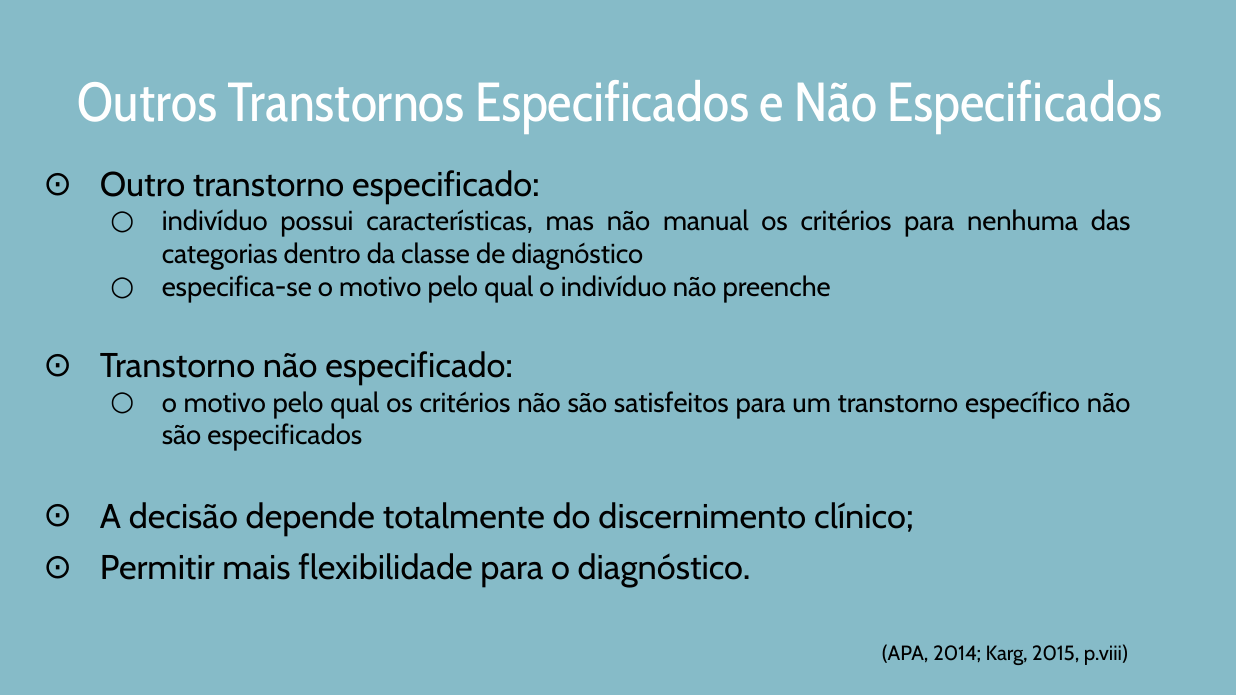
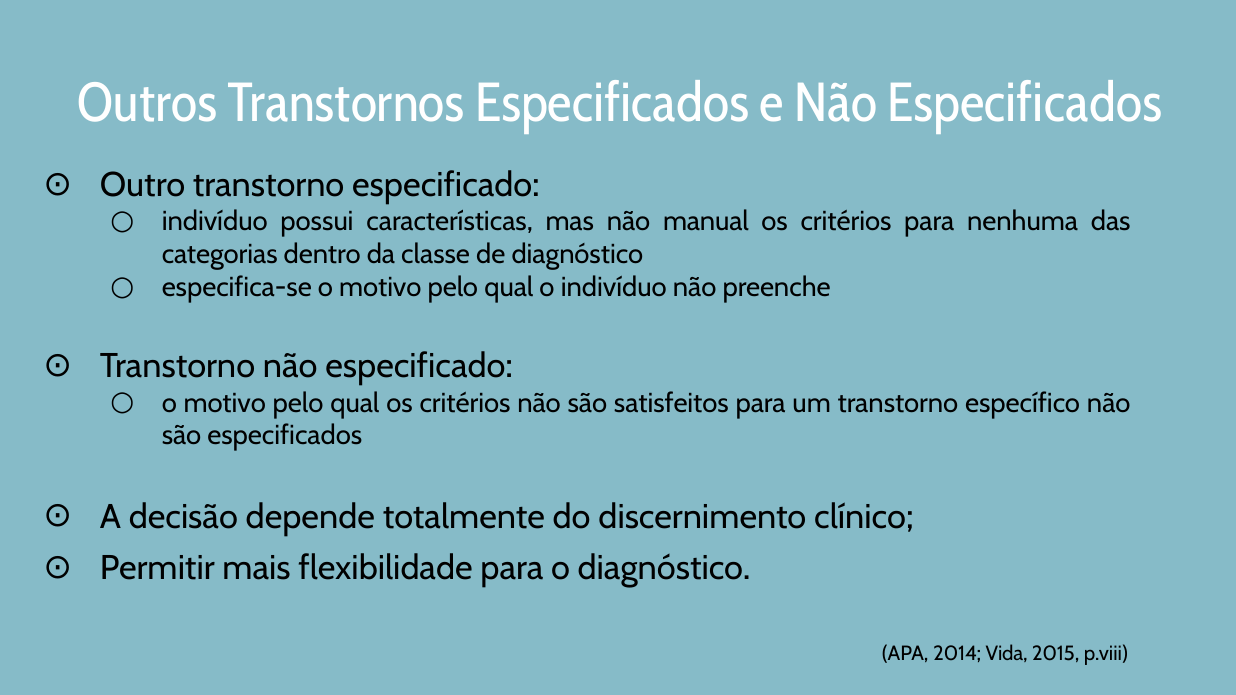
Karg: Karg -> Vida (1007, 654)
